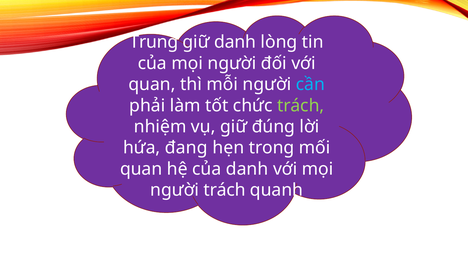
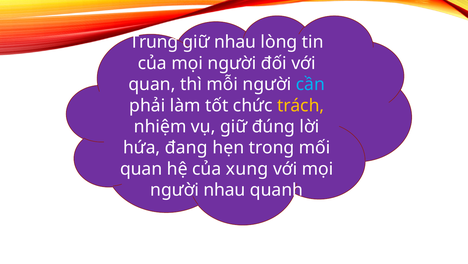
giữ danh: danh -> nhau (235, 42)
trách colour: light green -> yellow (301, 105)
của danh: danh -> xung (247, 168)
người trách: trách -> nhau (225, 189)
